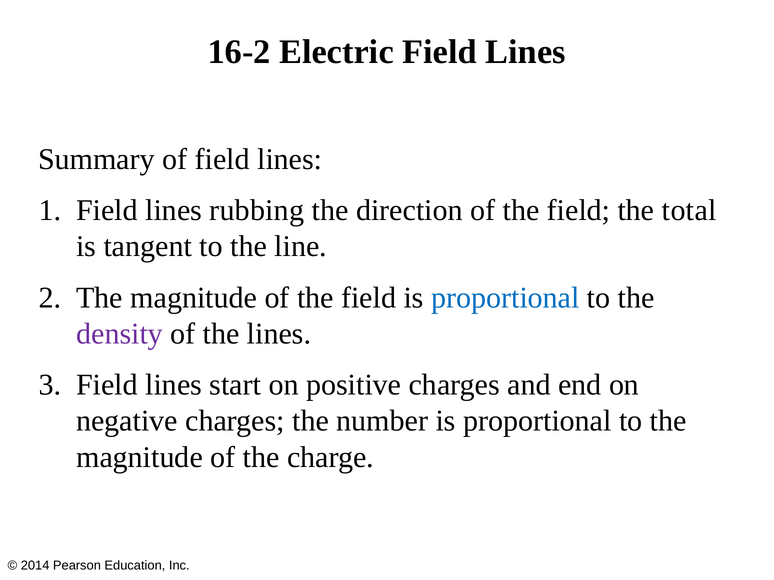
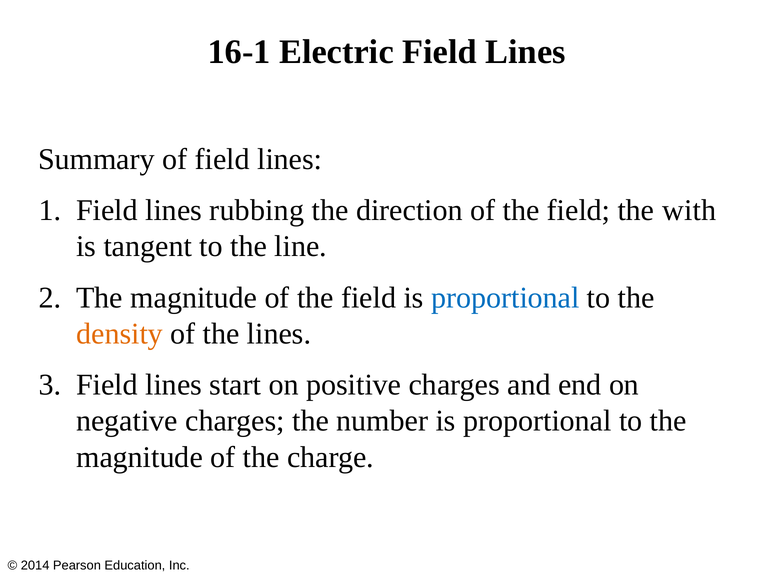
16-2: 16-2 -> 16-1 (239, 52)
total: total -> with (689, 211)
density colour: purple -> orange (120, 334)
